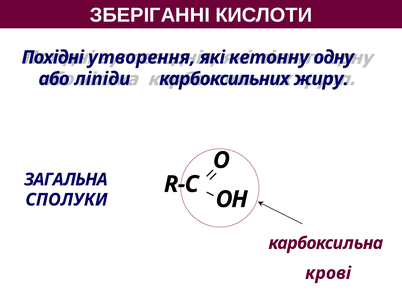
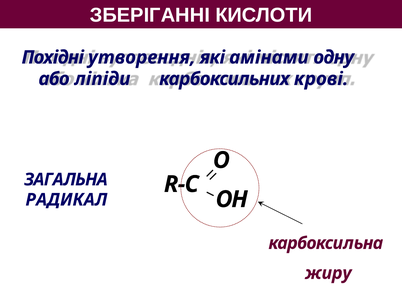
кетонну: кетонну -> амінами (269, 57)
жиру: жиру -> крові (321, 79)
СПОЛУКИ: СПОЛУКИ -> РАДИКАЛ (66, 199)
крові: крові -> жиру (328, 273)
